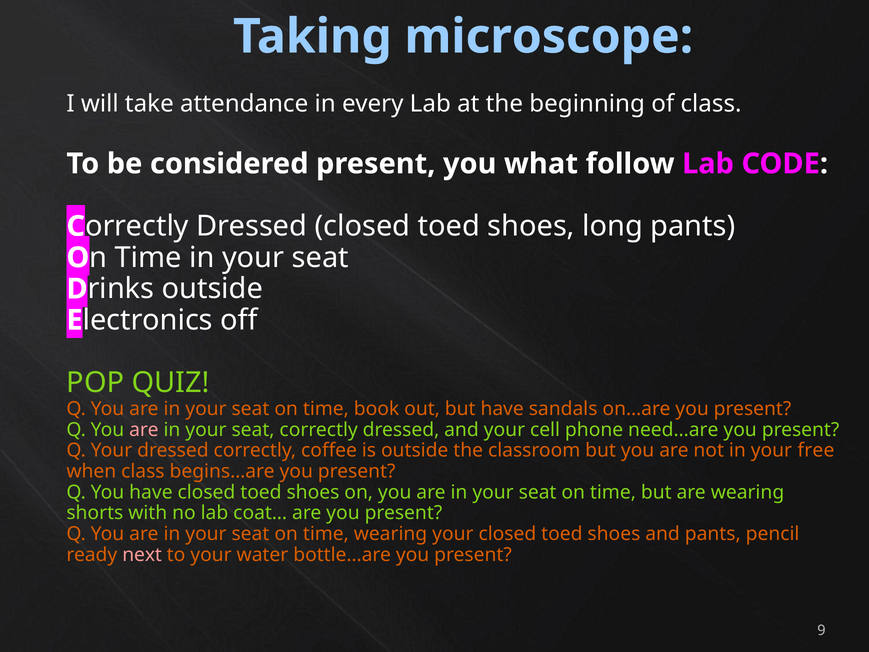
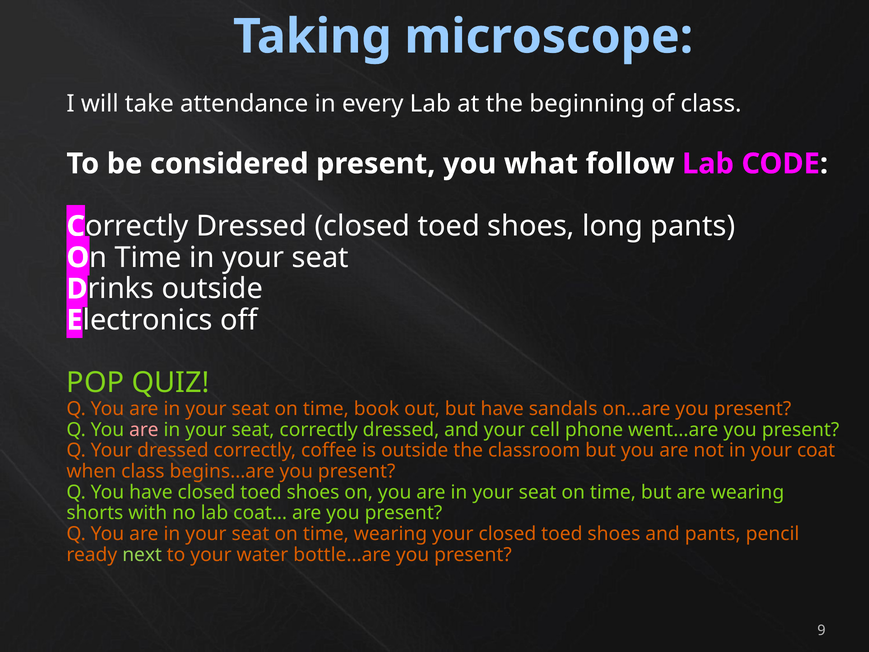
need…are: need…are -> went…are (673, 430)
free: free -> coat (816, 450)
next colour: pink -> light green (142, 555)
